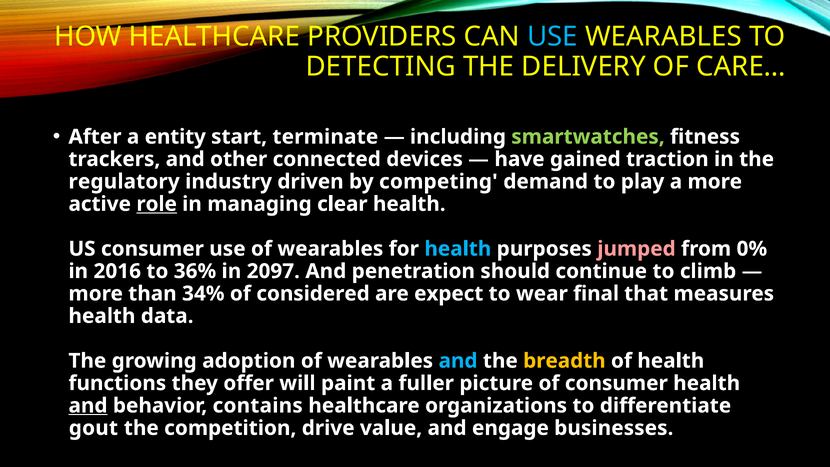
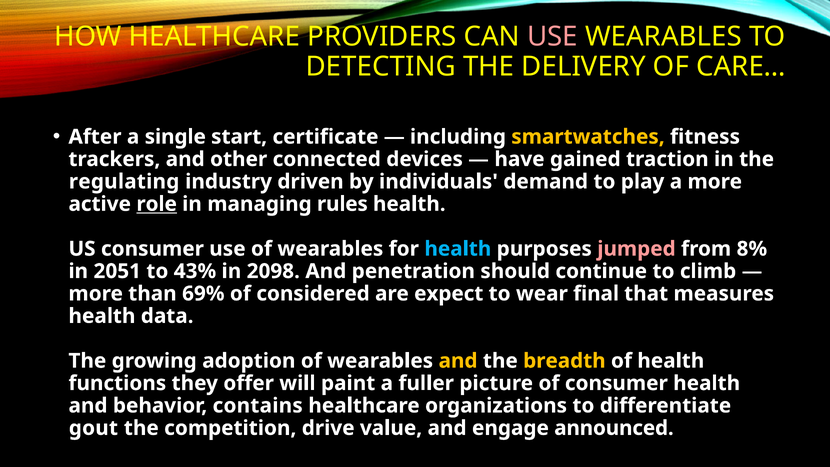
USE colour: light blue -> pink (552, 37)
entity: entity -> single (175, 137)
terminate: terminate -> certificate (325, 137)
smartwatches colour: light green -> yellow (588, 137)
regulatory: regulatory -> regulating (124, 182)
competing: competing -> individuals (438, 182)
clear: clear -> rules (342, 204)
0%: 0% -> 8% (752, 249)
2016: 2016 -> 2051 (117, 271)
36%: 36% -> 43% (195, 271)
2097: 2097 -> 2098 (273, 271)
34%: 34% -> 69% (203, 294)
and colour: light blue -> yellow (458, 361)
and underline: present -> none (88, 406)
businesses: businesses -> announced (614, 428)
